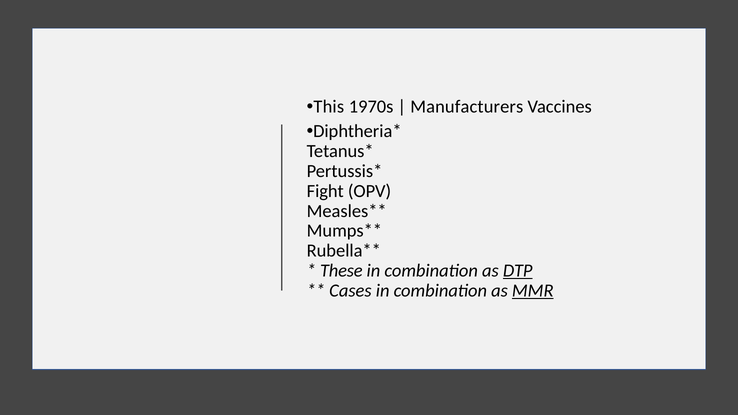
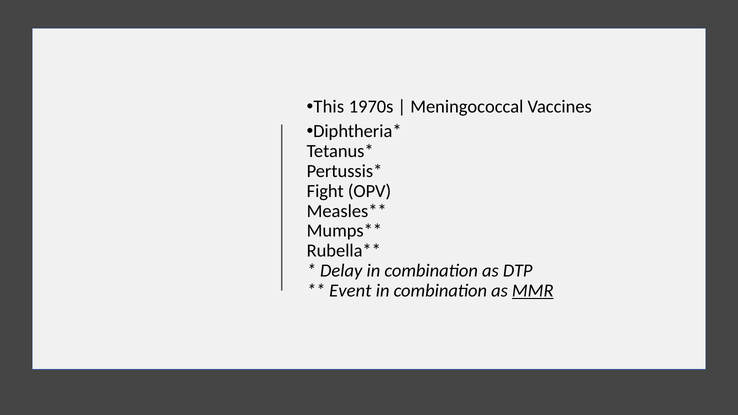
Manufacturers: Manufacturers -> Meningococcal (467, 107)
These: These -> Delay (341, 271)
DTP underline: present -> none (518, 271)
Cases: Cases -> Event (350, 291)
